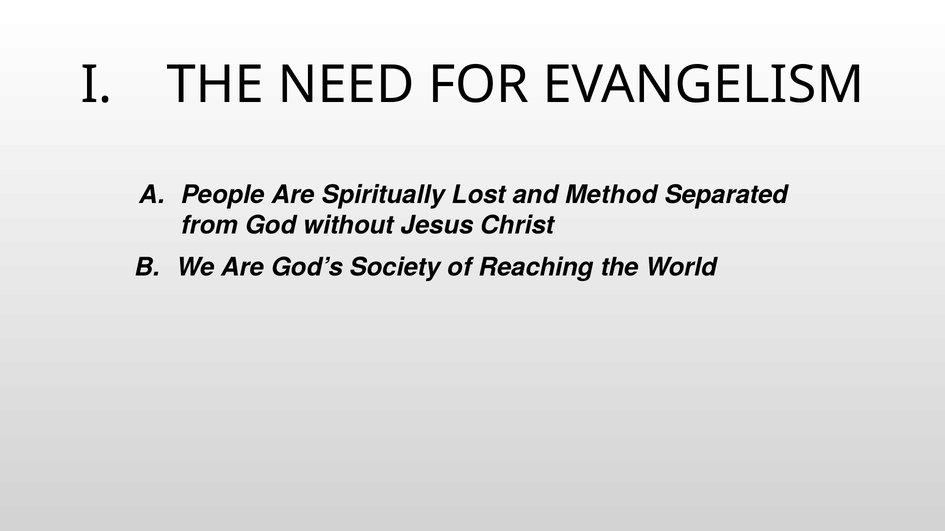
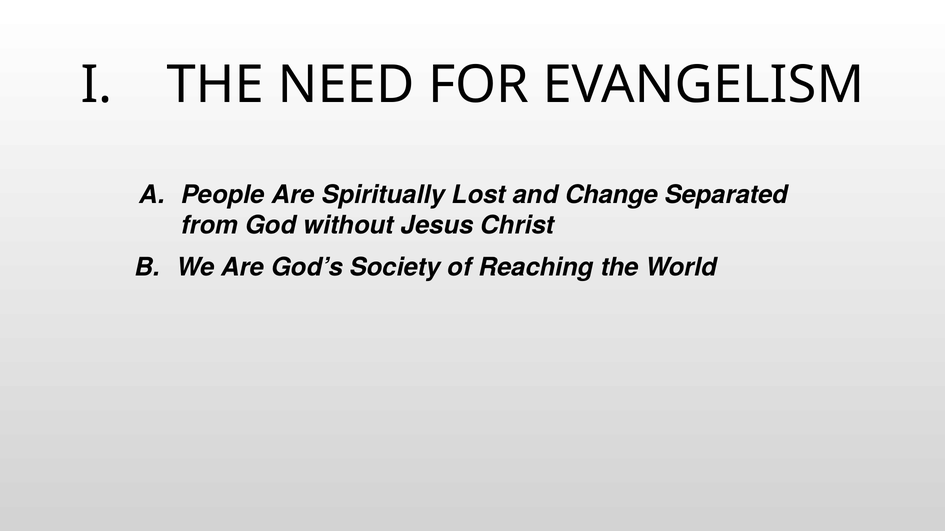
Method: Method -> Change (612, 195)
